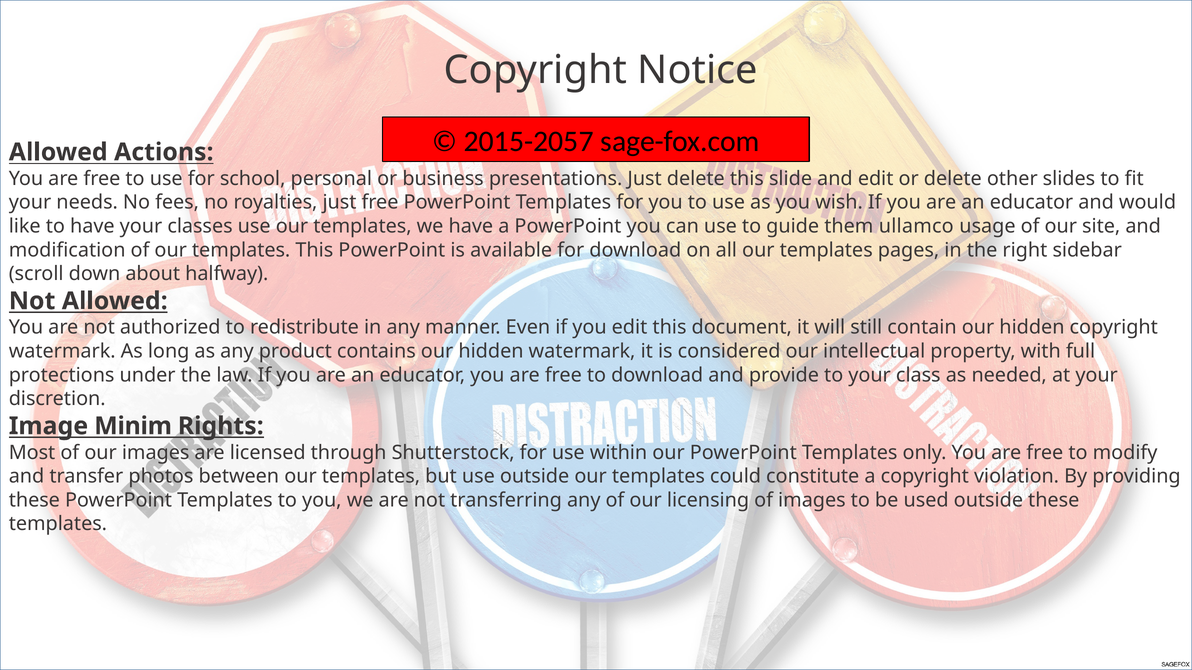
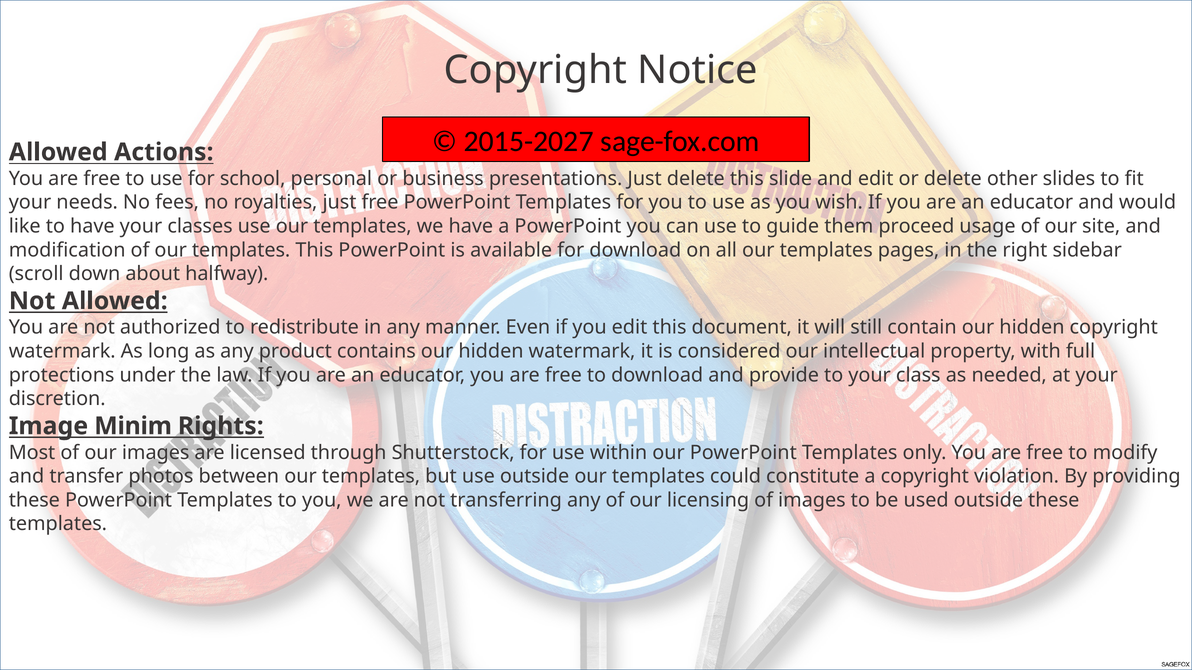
2015-2057: 2015-2057 -> 2015-2027 (529, 141)
ullamco: ullamco -> proceed (916, 226)
